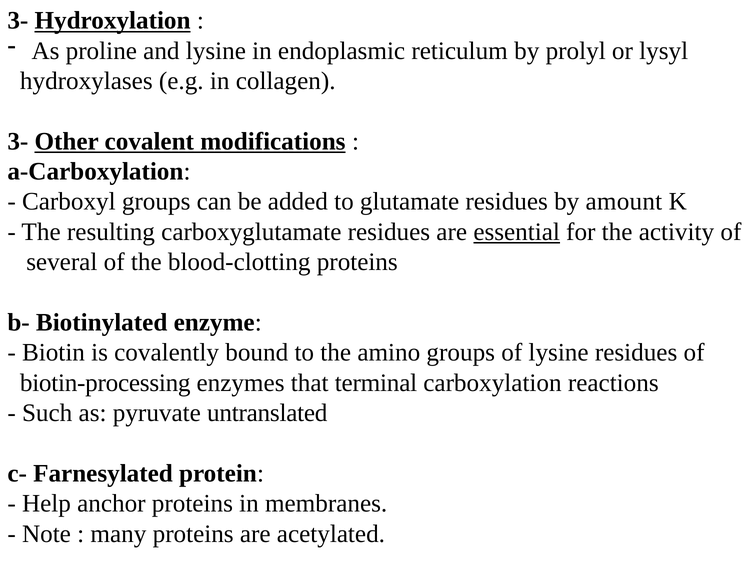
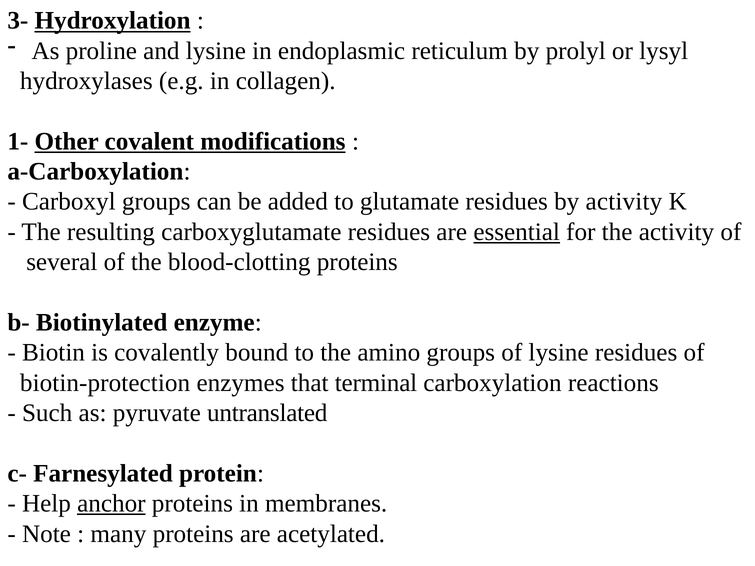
3-: 3- -> 1- (18, 141)
by amount: amount -> activity (624, 202)
biotin-processing: biotin-processing -> biotin-protection (105, 383)
anchor underline: none -> present (111, 504)
